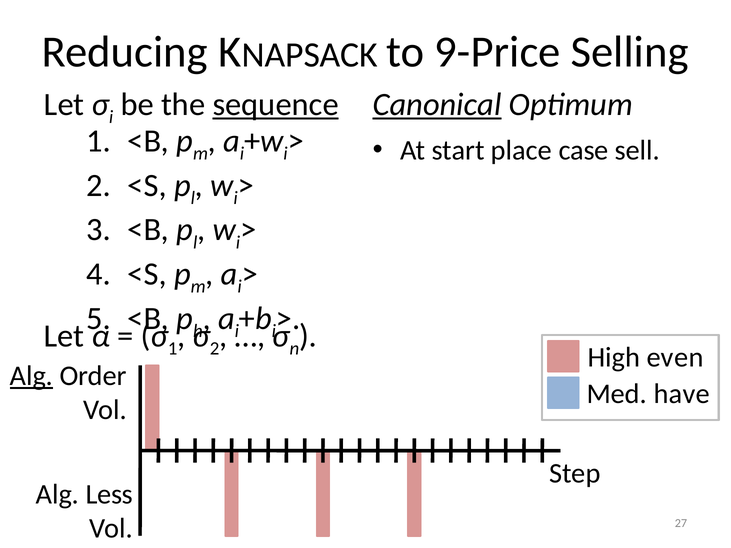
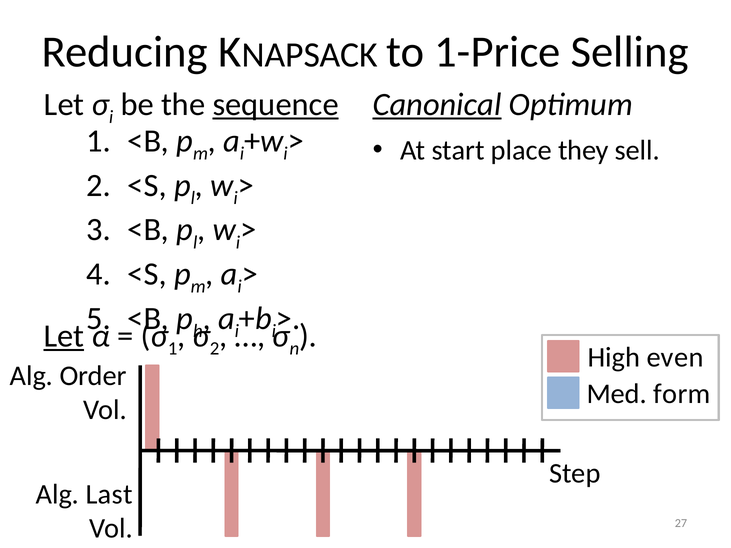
9-Price: 9-Price -> 1-Price (497, 52)
case: case -> they (584, 151)
Let underline: none -> present (64, 336)
Alg underline: present -> none (31, 376)
have: have -> form (682, 394)
Less: Less -> Last (109, 495)
